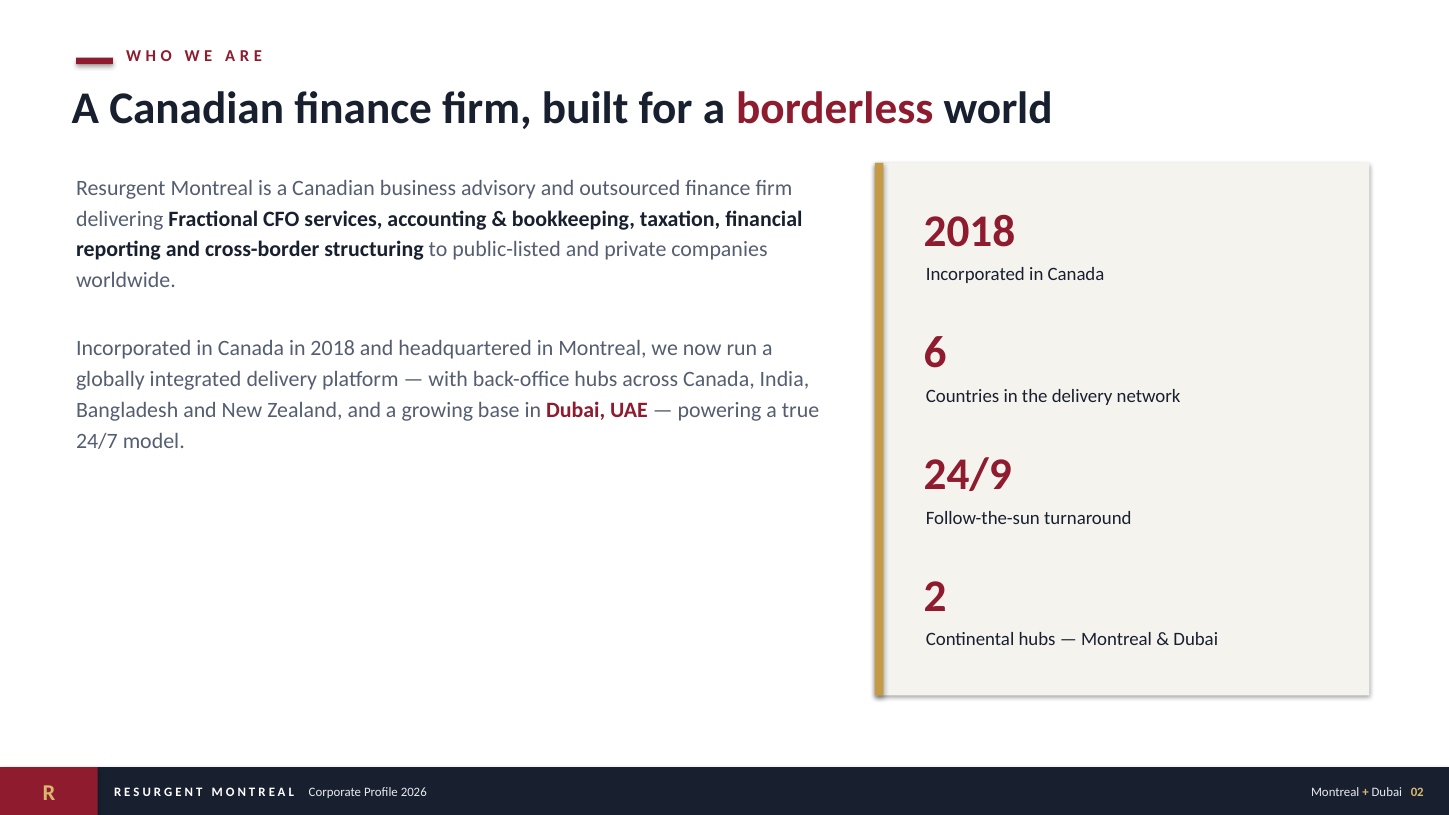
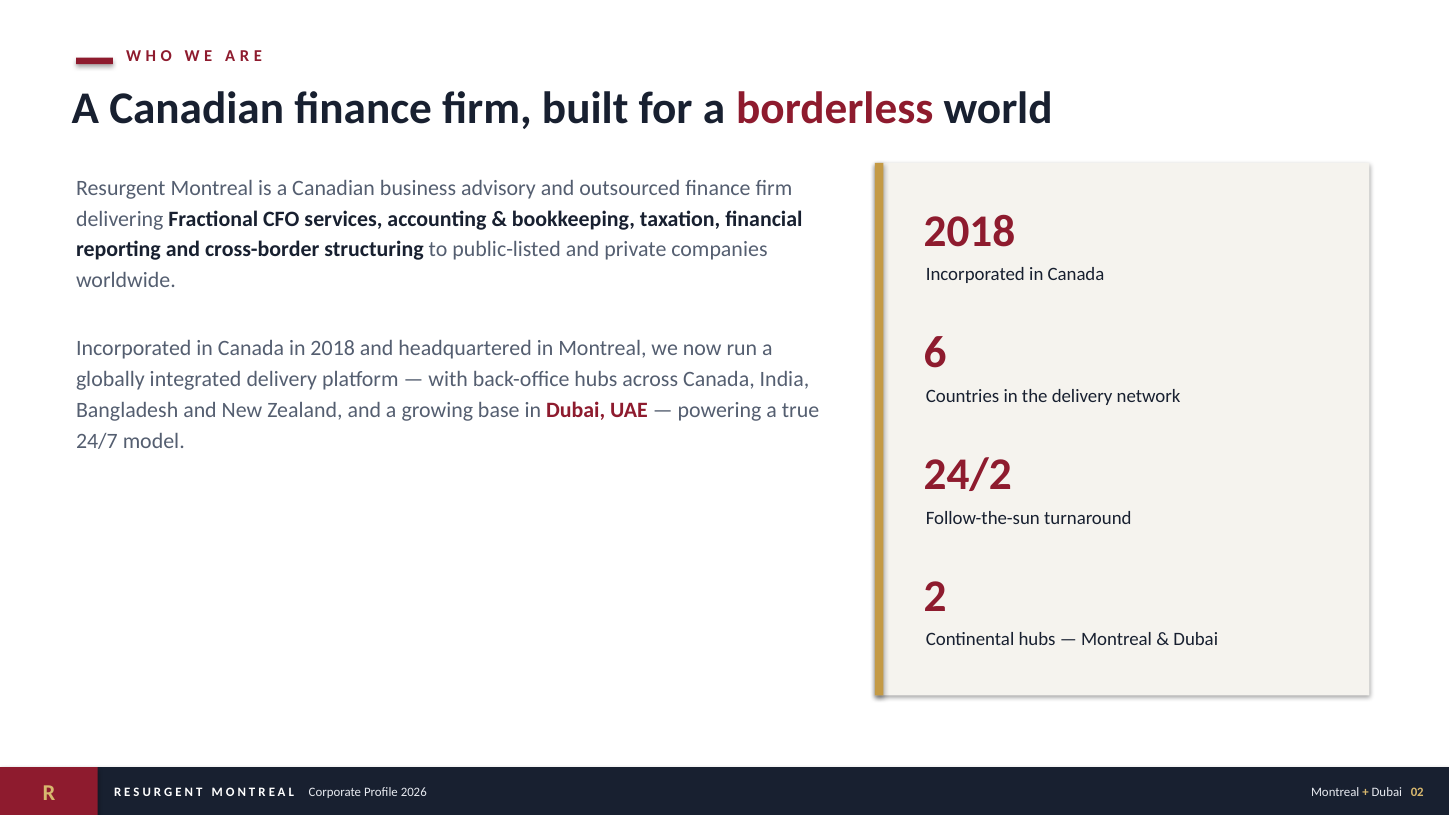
24/9: 24/9 -> 24/2 (968, 475)
